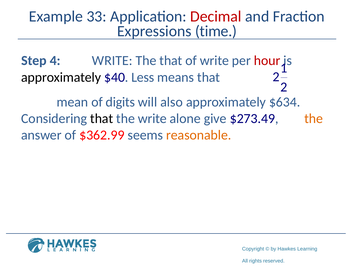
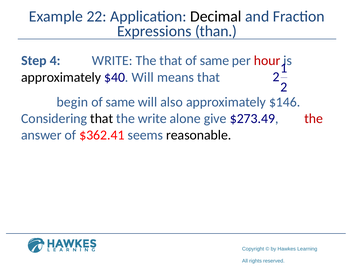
33: 33 -> 22 (97, 16)
Decimal colour: red -> black (216, 16)
time: time -> than (216, 31)
write: write -> same (214, 61)
$40 Less: Less -> Will (143, 77)
mean: mean -> begin (72, 102)
digits: digits -> same (120, 102)
$634: $634 -> $146 (285, 102)
the colour: orange -> red (314, 118)
$362.99: $362.99 -> $362.41 (102, 135)
reasonable colour: orange -> black (199, 135)
